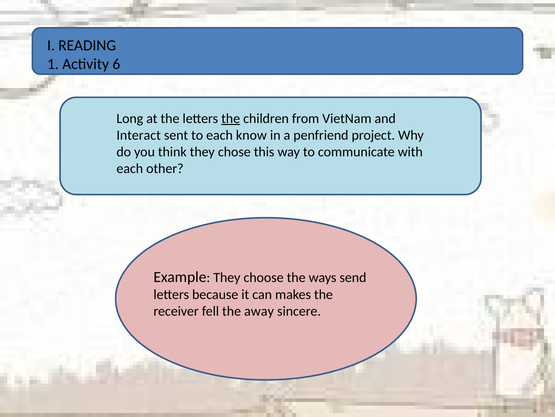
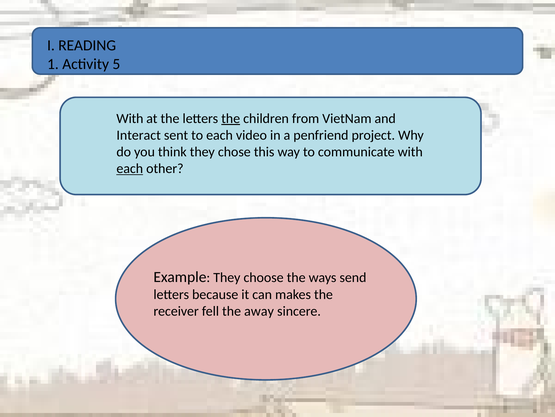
6: 6 -> 5 (116, 64)
Long: Long -> With (130, 118)
know: know -> video (251, 135)
each underline: none -> present (130, 168)
